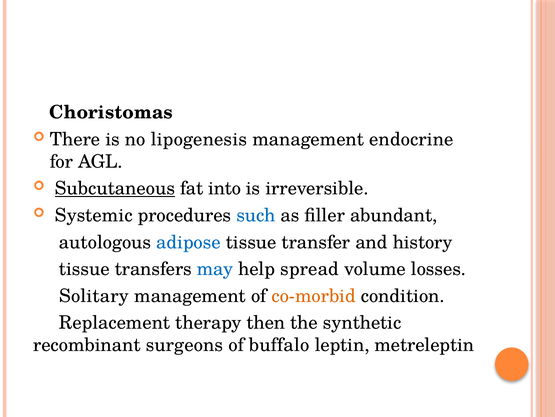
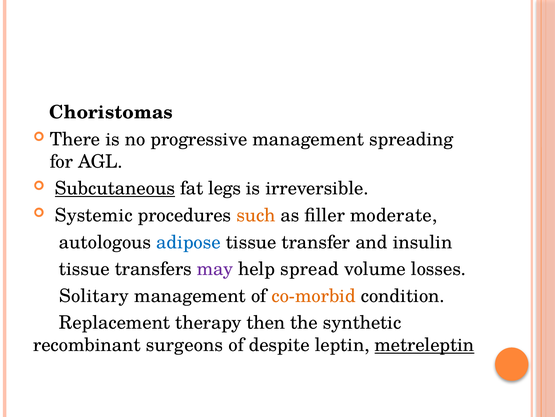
lipogenesis: lipogenesis -> progressive (199, 139)
endocrine: endocrine -> spreading (411, 139)
into: into -> legs (225, 188)
such colour: blue -> orange (256, 215)
abundant: abundant -> moderate (394, 215)
history: history -> insulin (423, 242)
may colour: blue -> purple (215, 269)
buffalo: buffalo -> despite (279, 344)
metreleptin underline: none -> present (424, 344)
